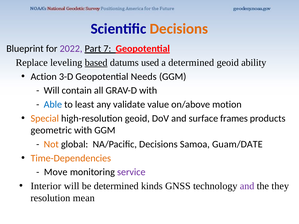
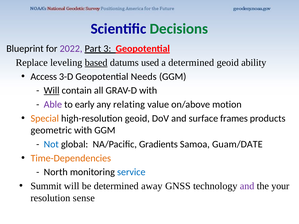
Decisions colour: orange -> green (179, 29)
7: 7 -> 3 (107, 49)
Action: Action -> Access (44, 77)
Will underline: none -> present (52, 91)
Able colour: blue -> purple (53, 105)
least: least -> early (85, 105)
validate: validate -> relating (129, 105)
Not colour: orange -> blue (51, 144)
NA/Pacific Decisions: Decisions -> Gradients (158, 144)
Move: Move -> North (56, 172)
service colour: purple -> blue (131, 172)
Interior: Interior -> Summit (46, 186)
kinds: kinds -> away (152, 186)
they: they -> your (280, 186)
mean: mean -> sense (84, 198)
